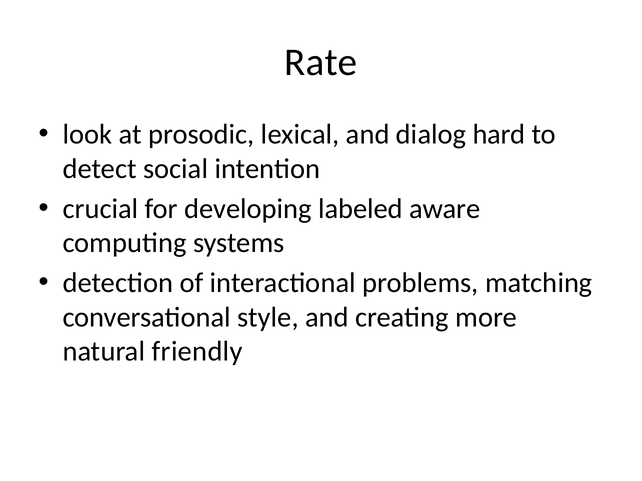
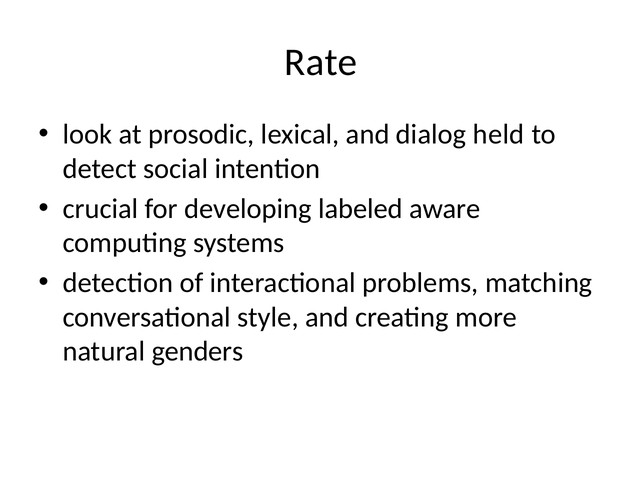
hard: hard -> held (499, 135)
friendly: friendly -> genders (197, 352)
